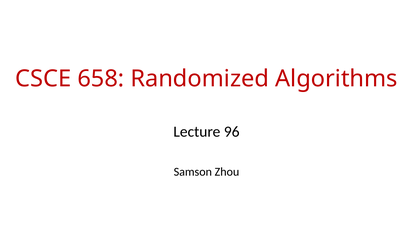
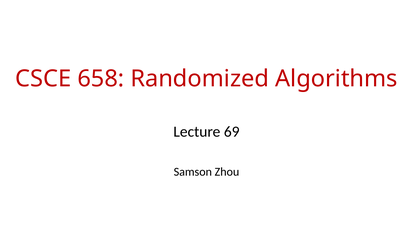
96: 96 -> 69 (232, 132)
